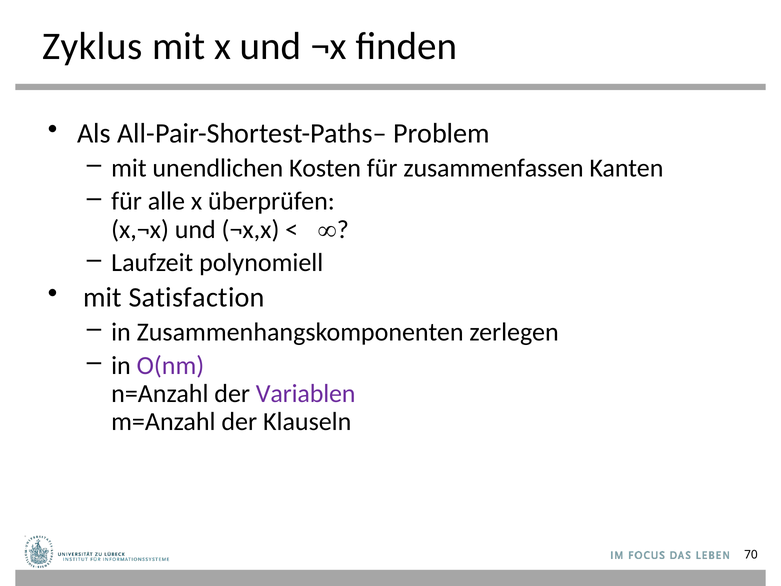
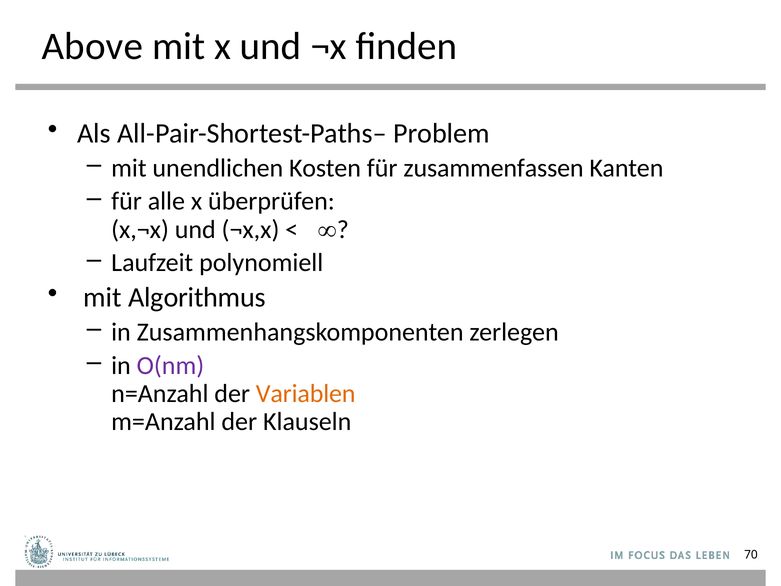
Zyklus: Zyklus -> Above (92, 46)
Satisfaction: Satisfaction -> Algorithmus (197, 298)
Variablen colour: purple -> orange (306, 393)
